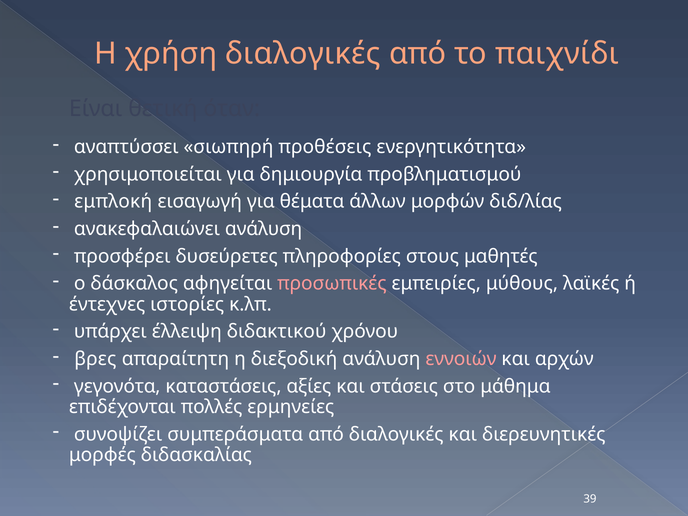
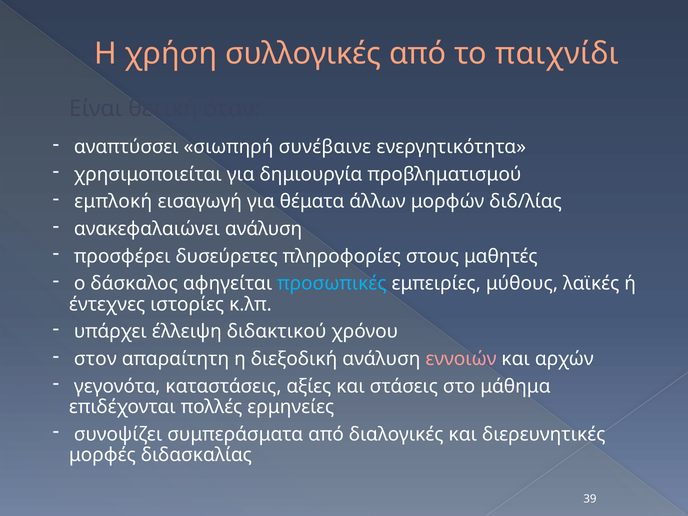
χρήση διαλογικές: διαλογικές -> συλλογικές (303, 54)
προθέσεις: προθέσεις -> συνέβαινε (325, 147)
προσωπικές colour: pink -> light blue (332, 284)
βρες: βρες -> στον (95, 359)
